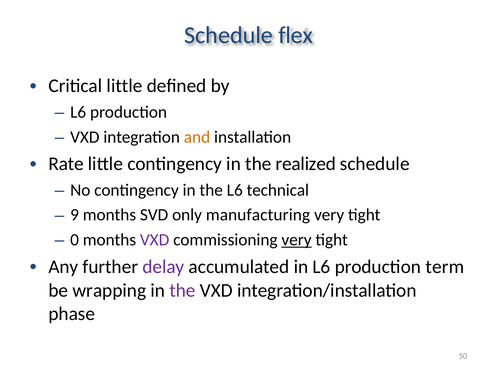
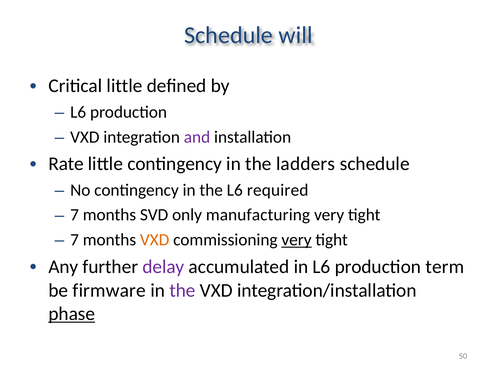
flex: flex -> will (296, 35)
and colour: orange -> purple (197, 137)
realized: realized -> ladders (306, 164)
technical: technical -> required (278, 190)
9: 9 -> 7 (75, 215)
0: 0 -> 7 (75, 240)
VXD colour: purple -> orange (155, 240)
wrapping: wrapping -> firmware (109, 290)
phase underline: none -> present (72, 314)
